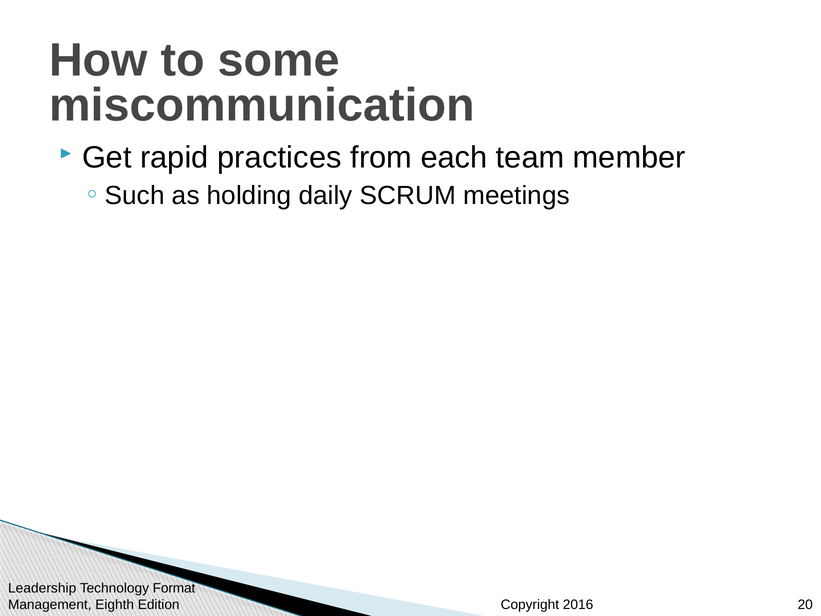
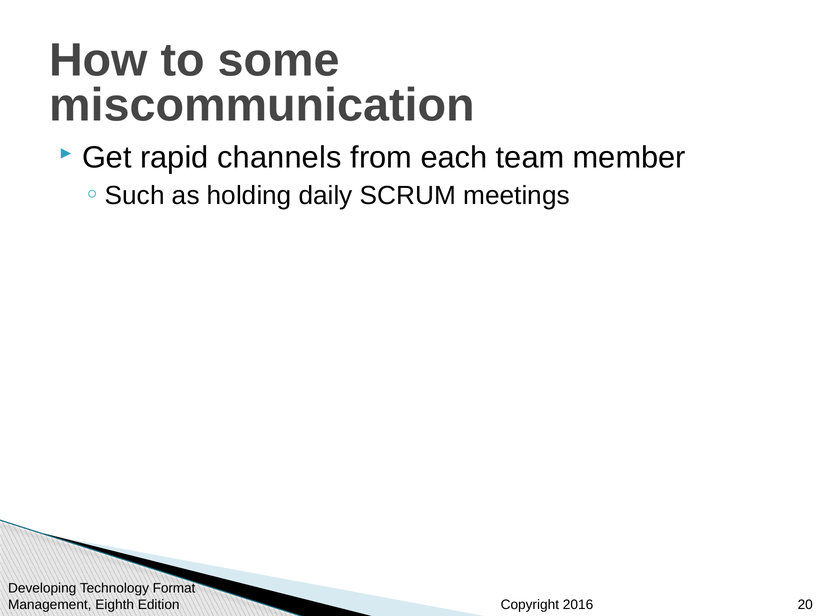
practices: practices -> channels (279, 158)
Leadership: Leadership -> Developing (42, 588)
